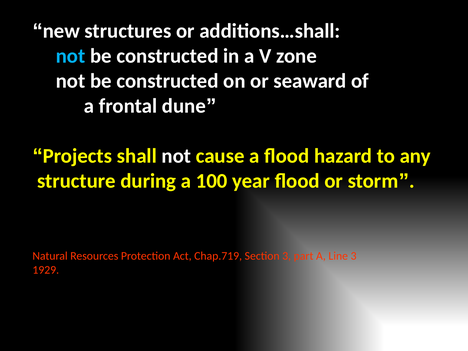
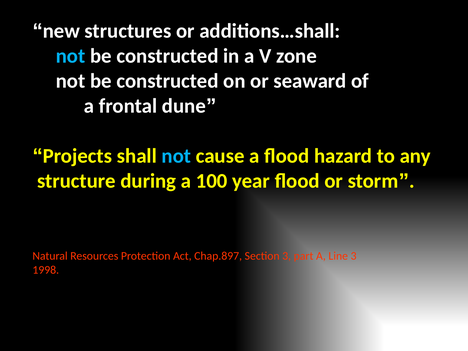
not colour: white -> light blue (176, 156)
Chap.719: Chap.719 -> Chap.897 (218, 256)
1929: 1929 -> 1998 (46, 270)
